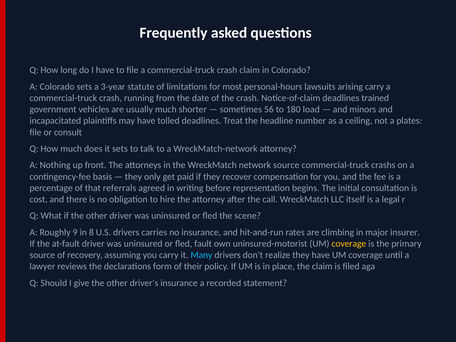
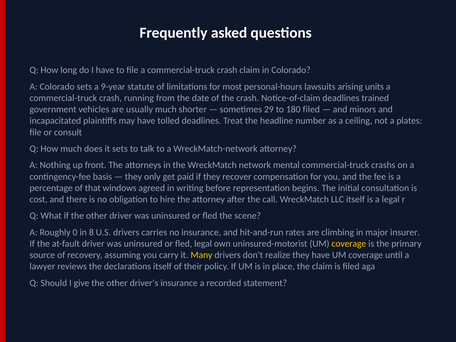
3-year: 3-year -> 9-year (113, 87)
arising carry: carry -> units (374, 87)
56: 56 -> 29 (269, 109)
180 load: load -> filed (311, 109)
network source: source -> mental (286, 165)
referrals: referrals -> windows (120, 188)
9: 9 -> 0 (75, 232)
fled fault: fault -> legal (203, 244)
Many colour: light blue -> yellow (201, 255)
declarations form: form -> itself (162, 266)
